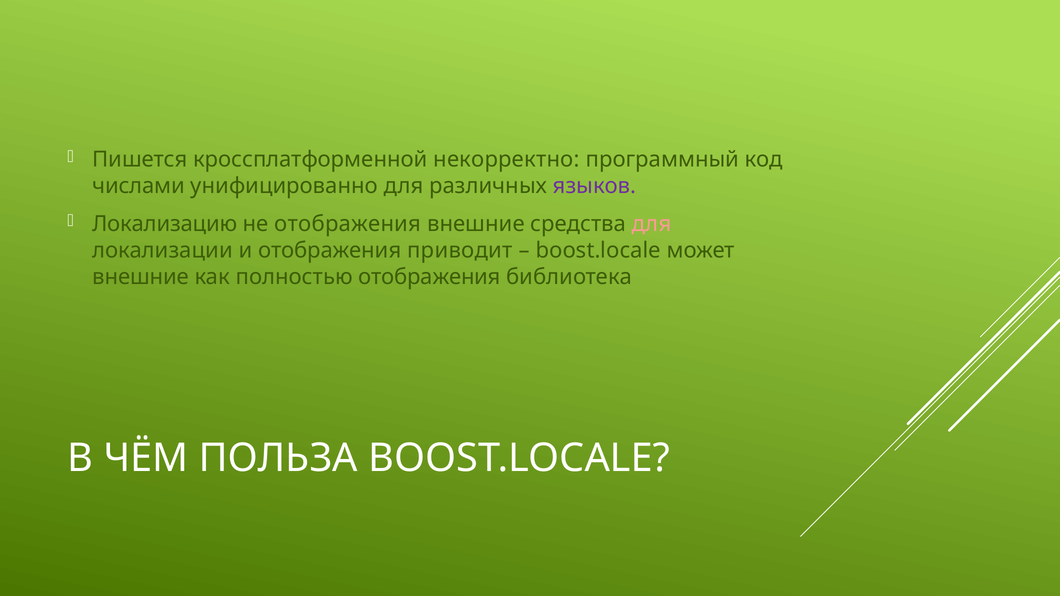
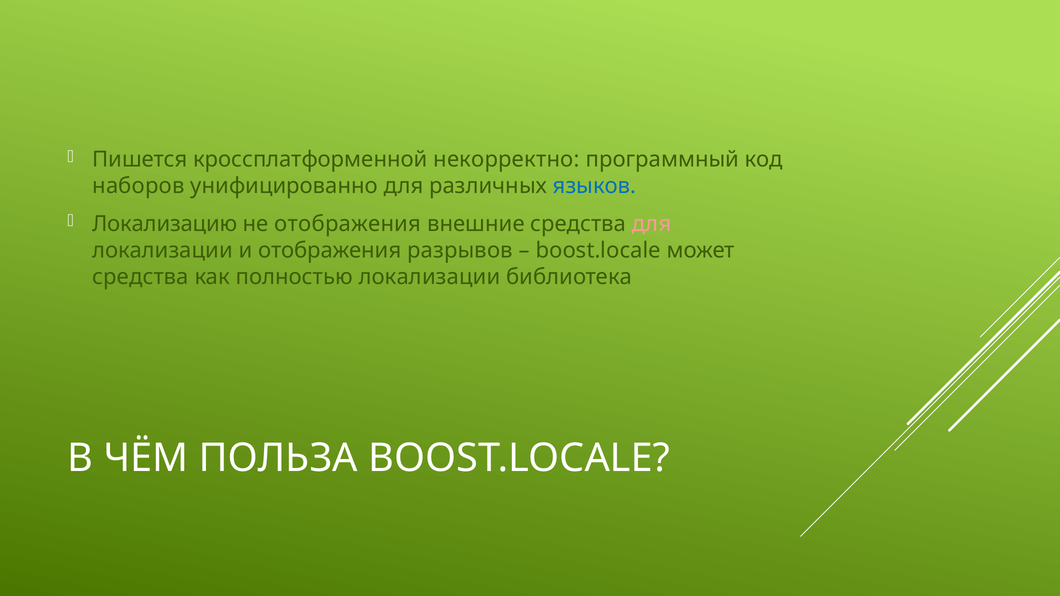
числами: числами -> наборов (138, 186)
языков colour: purple -> blue (594, 186)
приводит: приводит -> разрывов (460, 250)
внешние: внешние -> средства (141, 277)
полностью отображения: отображения -> локализации (429, 277)
